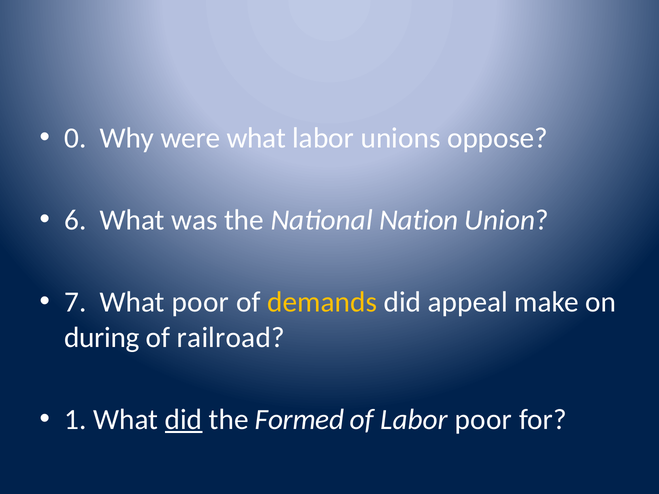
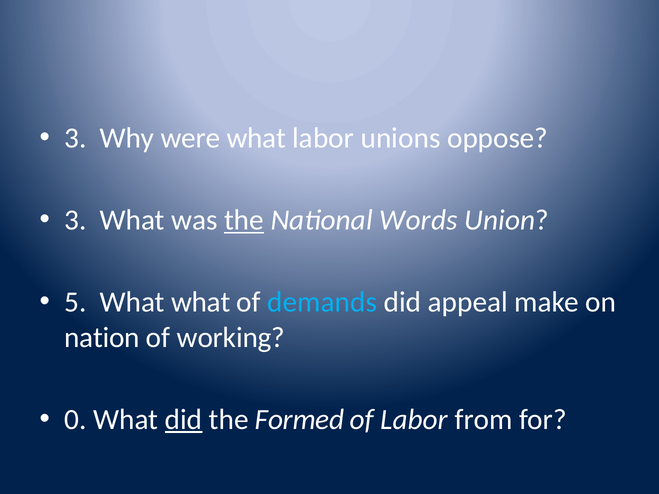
0: 0 -> 3 (75, 138)
6: 6 -> 3 (75, 220)
the underline: none -> present (244, 220)
Nation: Nation -> Words (419, 220)
7: 7 -> 5 (75, 302)
What poor: poor -> what (201, 302)
demands colour: yellow -> light blue (322, 302)
during: during -> nation (102, 338)
railroad: railroad -> working (231, 338)
1: 1 -> 0 (75, 420)
Labor poor: poor -> from (484, 420)
